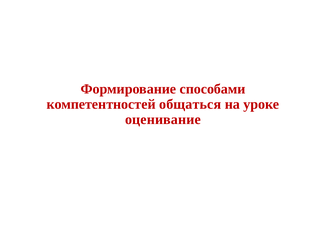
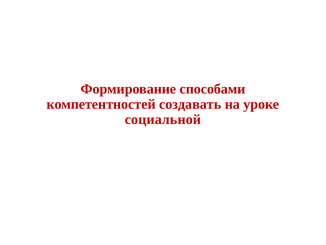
общаться: общаться -> создавать (190, 104)
оценивание: оценивание -> социальной (163, 119)
